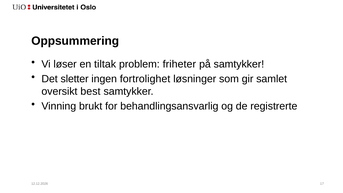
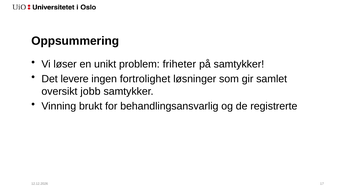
tiltak: tiltak -> unikt (105, 64)
sletter: sletter -> levere (75, 79)
best: best -> jobb (90, 91)
